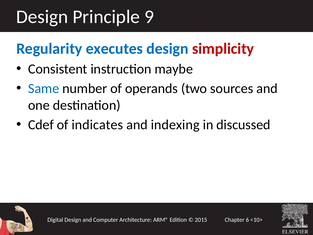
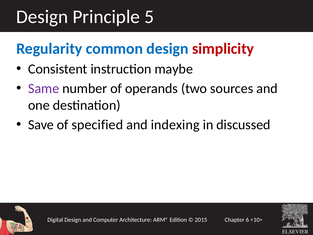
9: 9 -> 5 (149, 17)
executes: executes -> common (114, 49)
Same colour: blue -> purple (44, 88)
Cdef: Cdef -> Save (41, 125)
indicates: indicates -> specified (97, 125)
